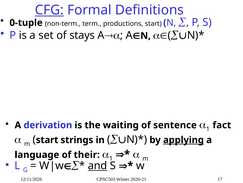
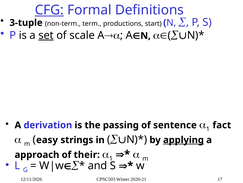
0-tuple: 0-tuple -> 3-tuple (26, 23)
set underline: none -> present (46, 35)
stays: stays -> scale (82, 35)
waiting: waiting -> passing (121, 125)
start: start -> easy (47, 139)
language: language -> approach (37, 154)
and underline: present -> none (98, 165)
